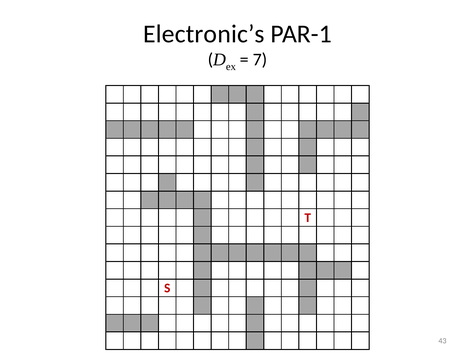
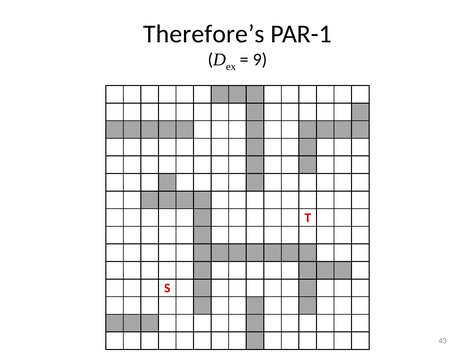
Electronic’s: Electronic’s -> Therefore’s (204, 34)
7: 7 -> 9 (260, 59)
